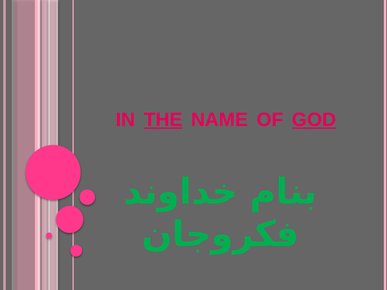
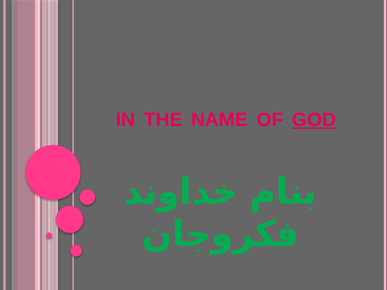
THE underline: present -> none (163, 120)
